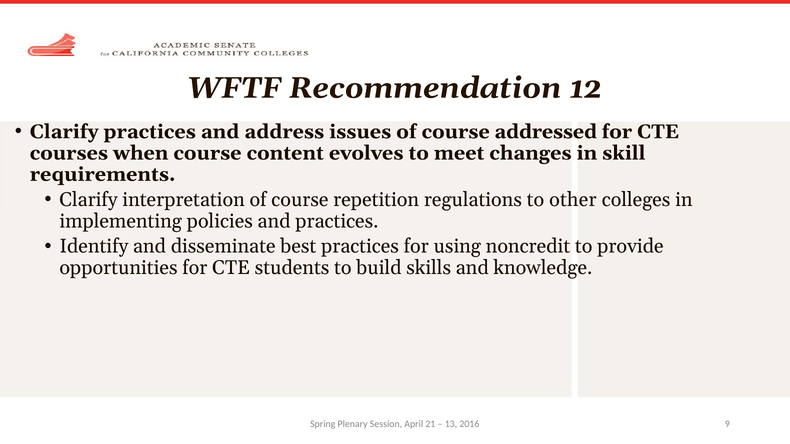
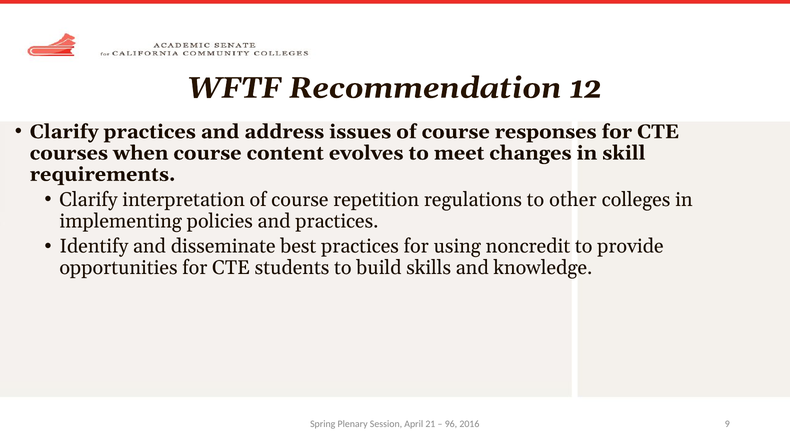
addressed: addressed -> responses (546, 132)
13: 13 -> 96 (451, 424)
